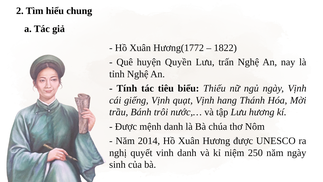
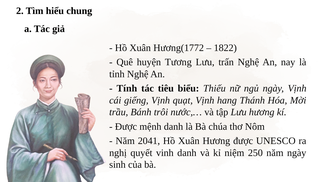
Quyền: Quyền -> Tương (178, 62)
2014: 2014 -> 2041 (149, 141)
